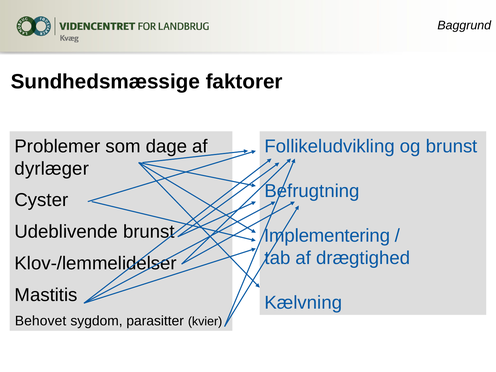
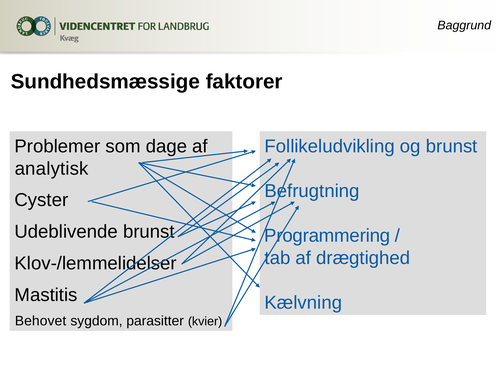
dyrlæger: dyrlæger -> analytisk (52, 169)
Implementering: Implementering -> Programmering (327, 236)
